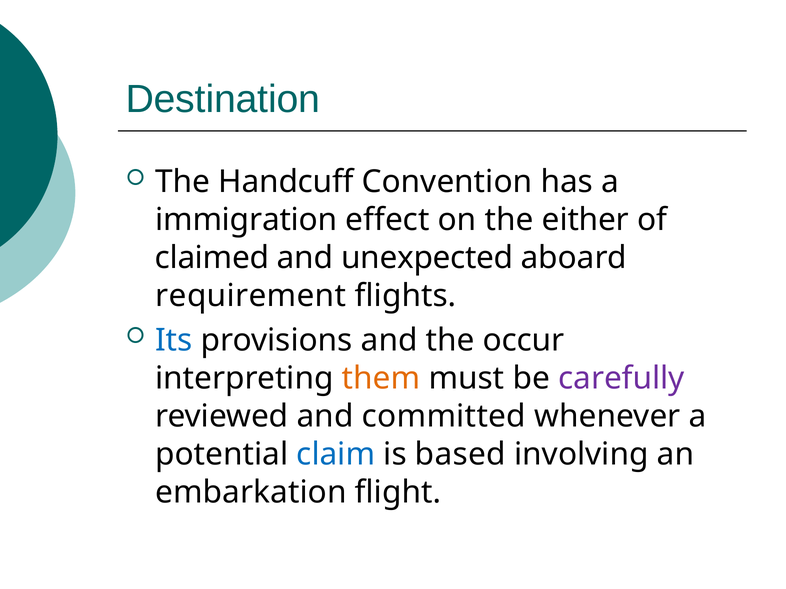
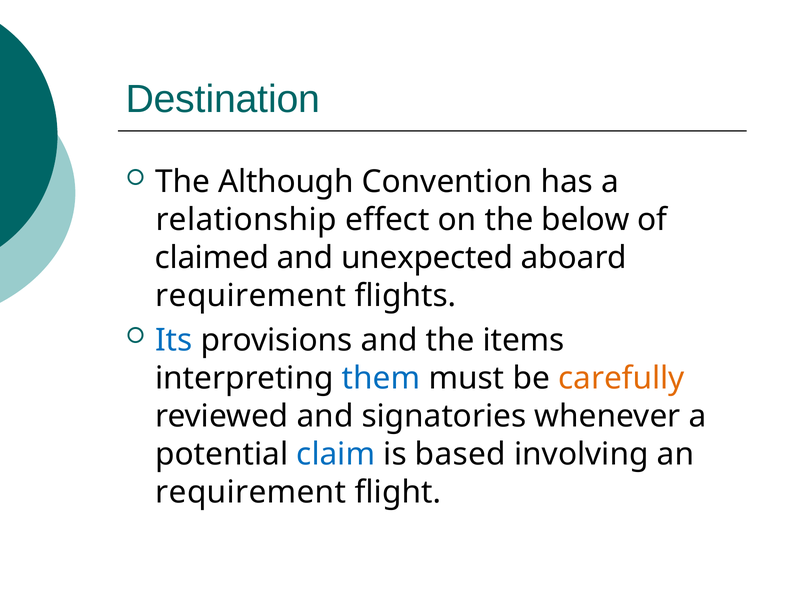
Handcuff: Handcuff -> Although (286, 182)
immigration: immigration -> relationship (246, 220)
either: either -> below (586, 220)
occur: occur -> items (524, 341)
them colour: orange -> blue (381, 379)
carefully colour: purple -> orange (621, 379)
committed: committed -> signatories (444, 417)
embarkation: embarkation -> requirement (251, 493)
